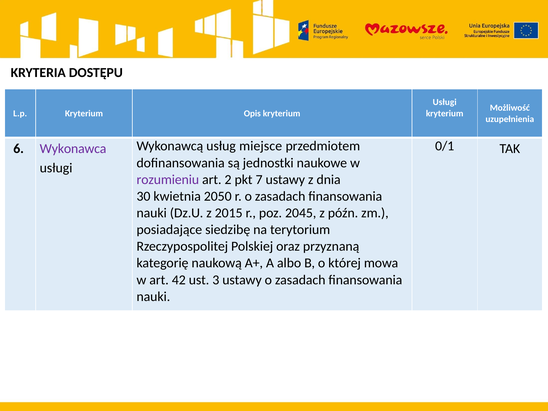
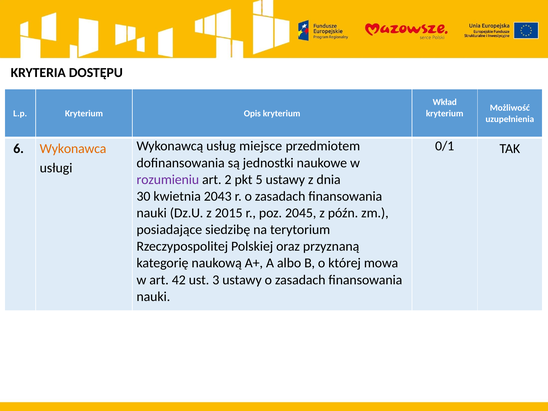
Usługi: Usługi -> Wkład (445, 102)
Wykonawca colour: purple -> orange (73, 149)
7: 7 -> 5 (259, 180)
2050: 2050 -> 2043 (218, 196)
